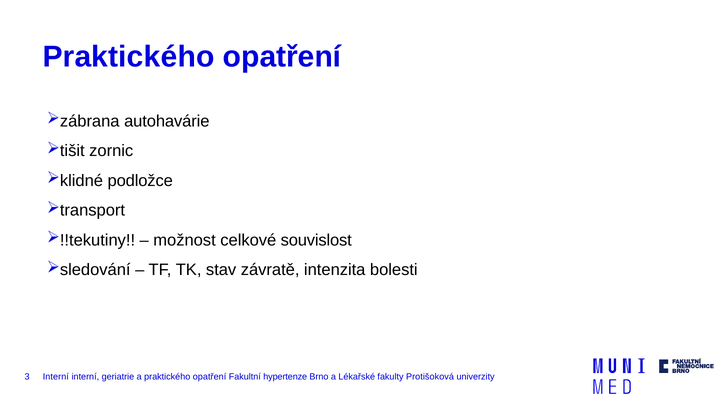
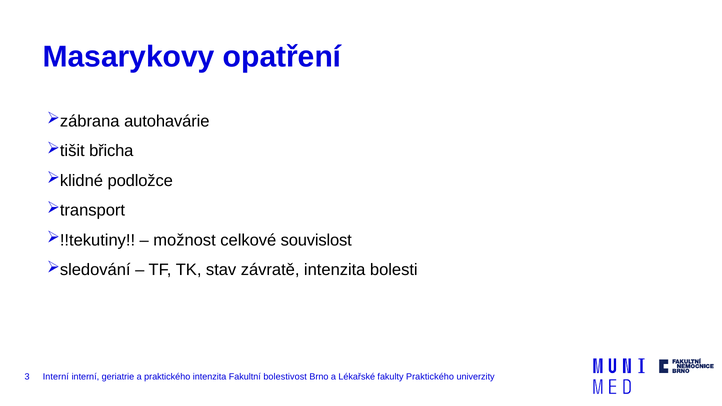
Praktického: Praktického -> Masarykovy (129, 57)
zornic: zornic -> břicha (111, 151)
a praktického opatření: opatření -> intenzita (210, 377)
hypertenze: hypertenze -> bolestivost (285, 377)
fakulty Protišoková: Protišoková -> Praktického (430, 377)
